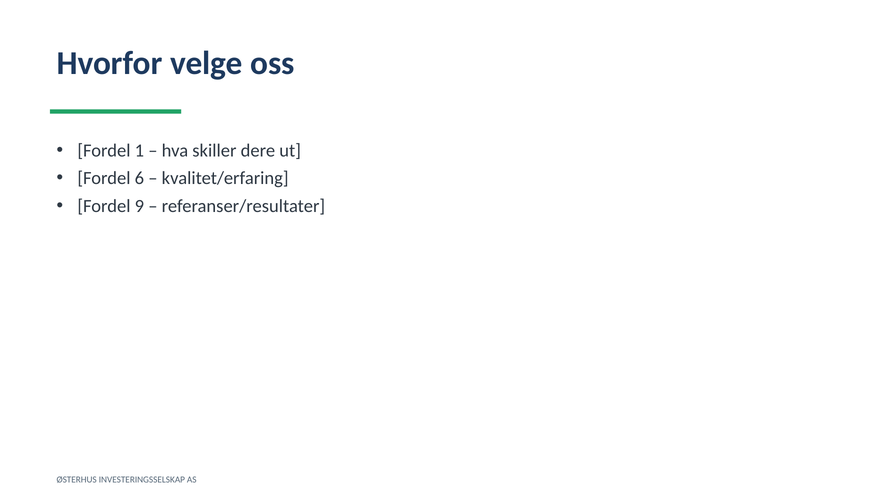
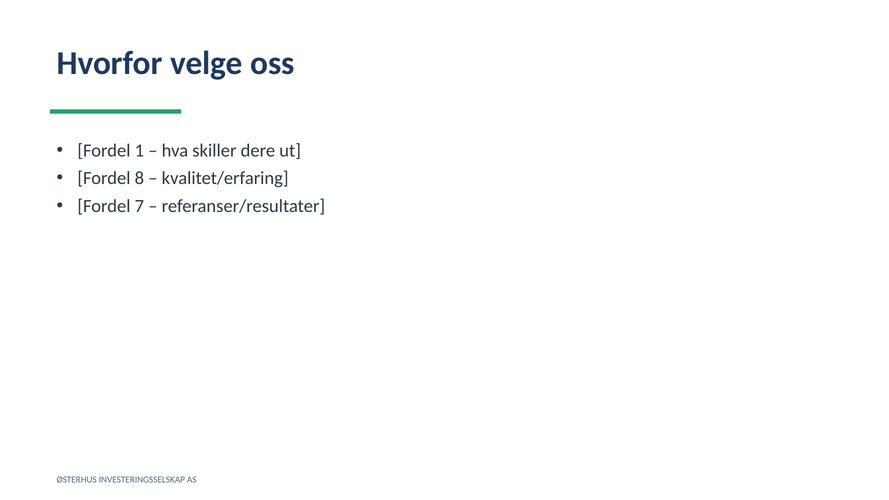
6: 6 -> 8 (139, 178)
9: 9 -> 7 (139, 206)
